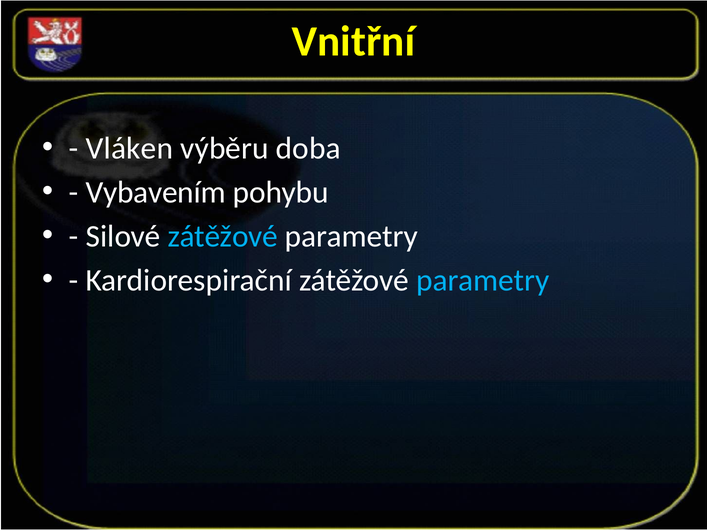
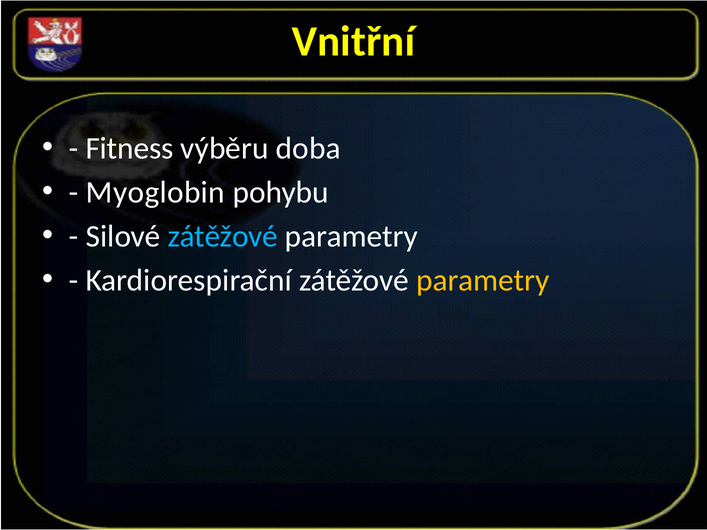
Vláken: Vláken -> Fitness (130, 148)
Vybavením: Vybavením -> Myoglobin (155, 192)
parametry colour: light blue -> yellow (483, 280)
